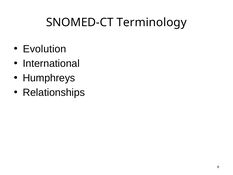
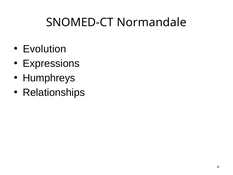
Terminology: Terminology -> Normandale (152, 22)
International: International -> Expressions (51, 63)
